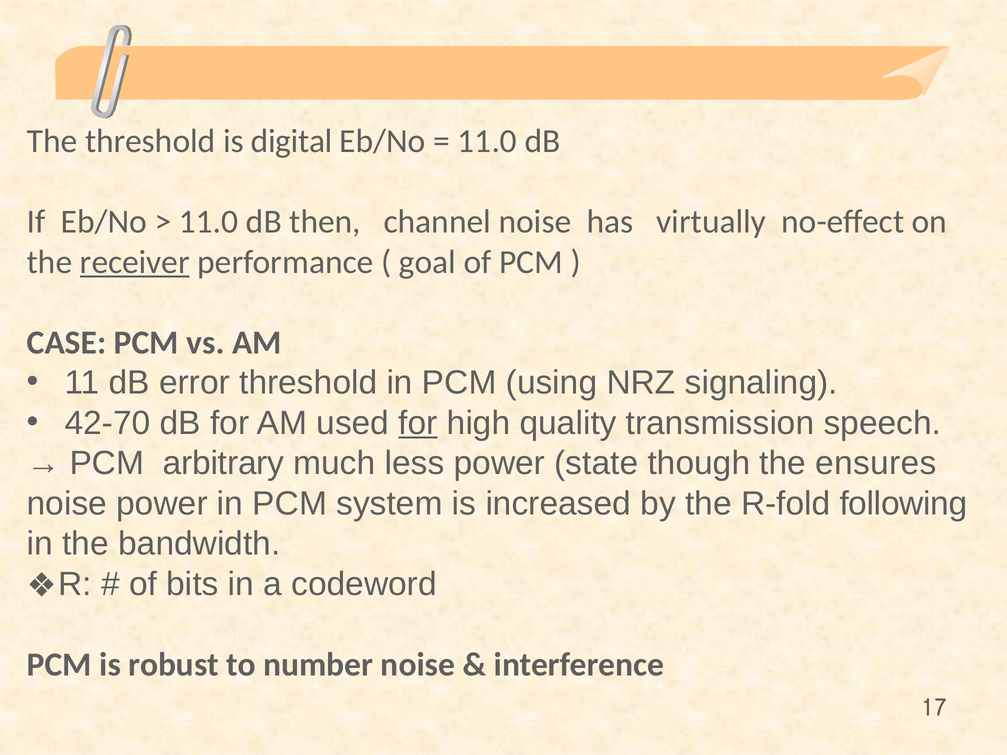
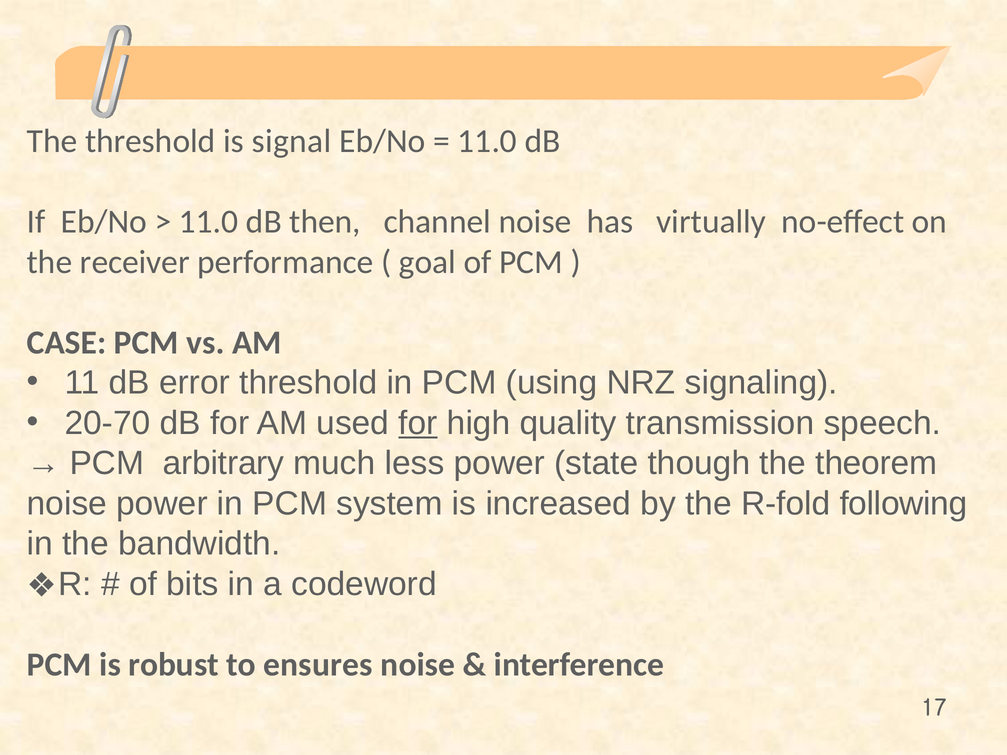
digital: digital -> signal (291, 141)
receiver underline: present -> none (135, 262)
42-70: 42-70 -> 20-70 (108, 423)
ensures: ensures -> theorem (876, 463)
number: number -> ensures (318, 665)
